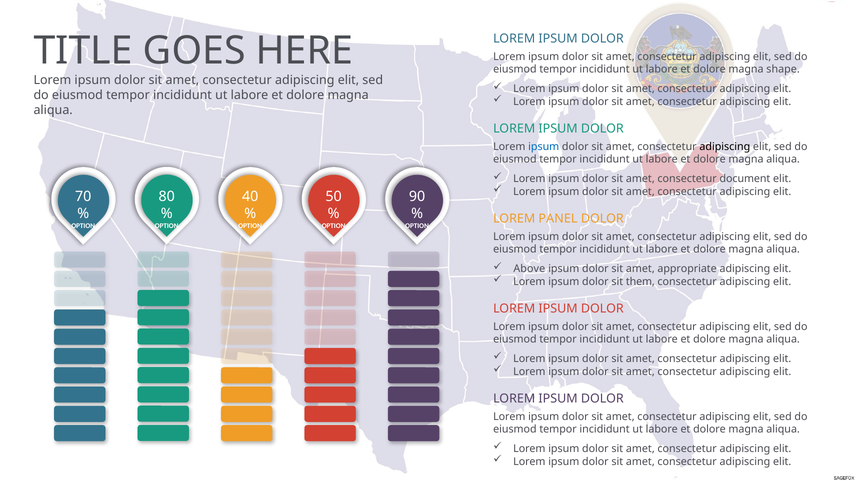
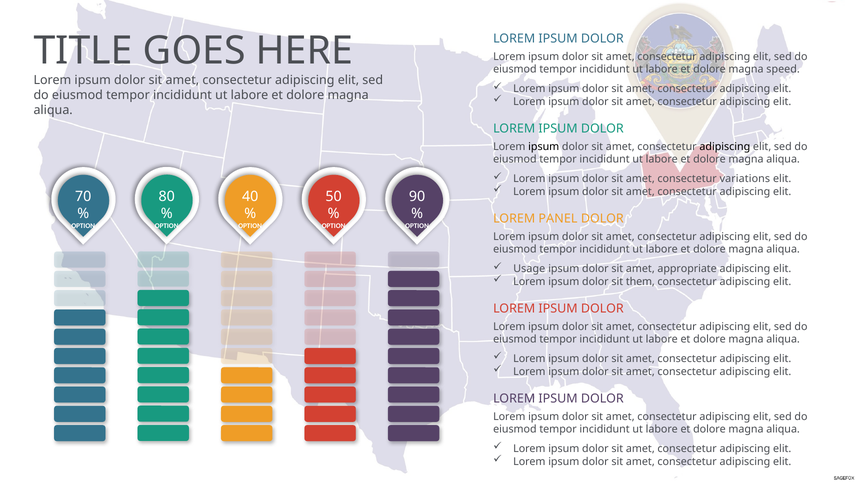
shape: shape -> speed (783, 69)
ipsum colour: blue -> black (544, 146)
document: document -> variations (745, 179)
Above: Above -> Usage (529, 268)
